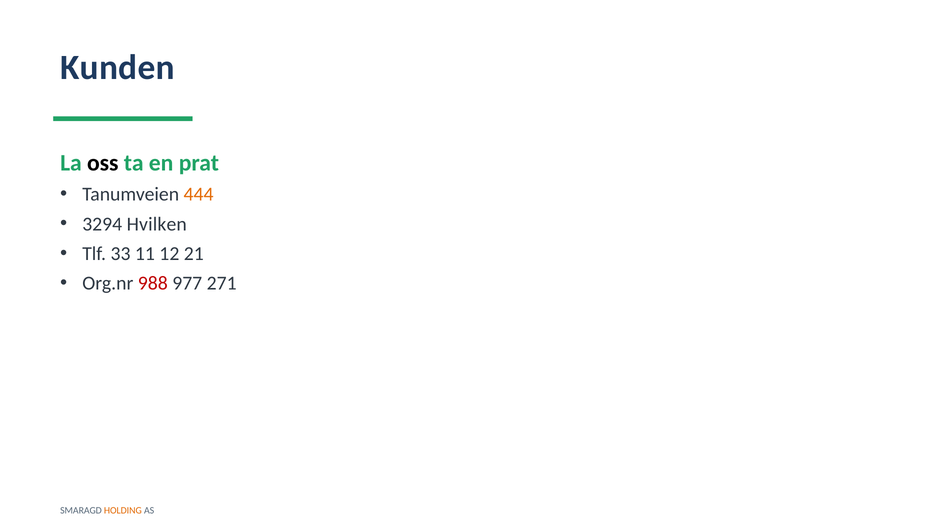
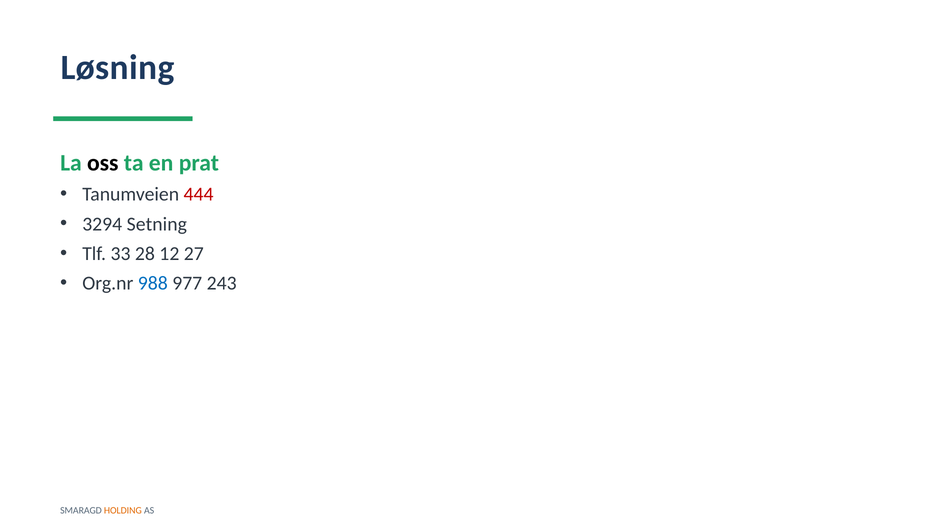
Kunden: Kunden -> Løsning (117, 67)
444 colour: orange -> red (199, 194)
Hvilken: Hvilken -> Setning (157, 224)
11: 11 -> 28 (145, 253)
21: 21 -> 27 (194, 253)
988 colour: red -> blue (153, 283)
271: 271 -> 243 (222, 283)
